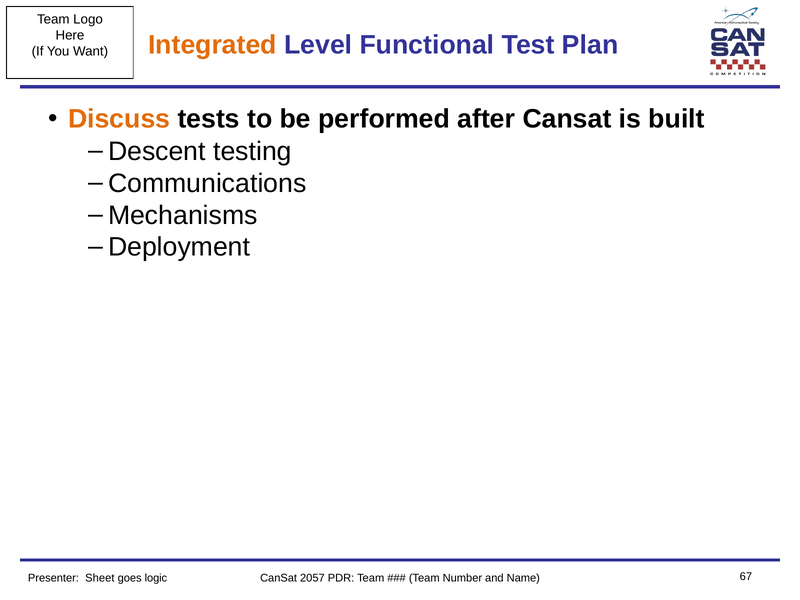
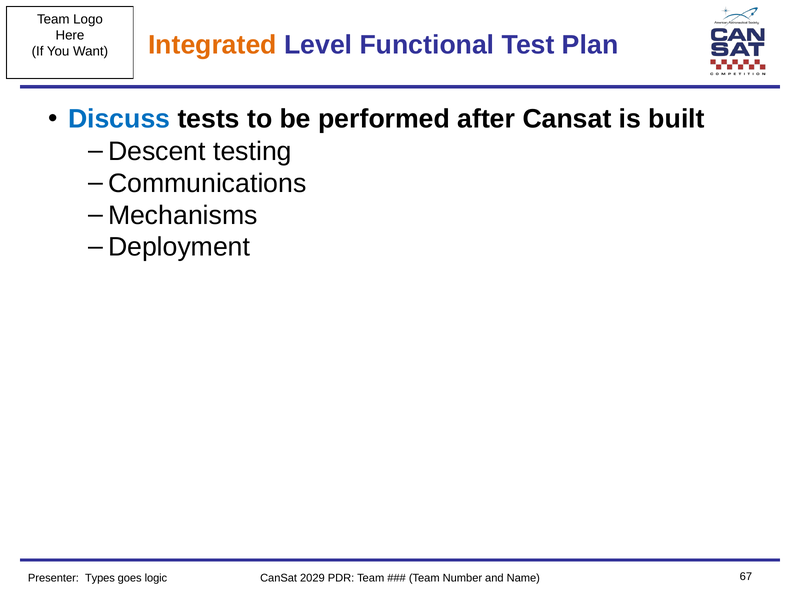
Discuss colour: orange -> blue (119, 119)
Sheet: Sheet -> Types (100, 578)
2057: 2057 -> 2029 (312, 578)
